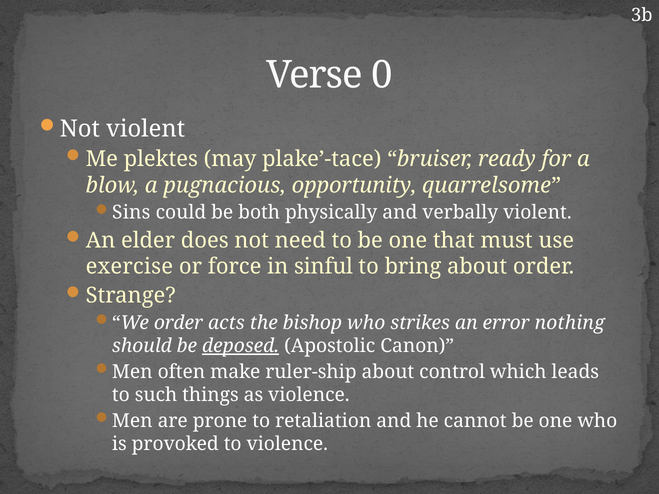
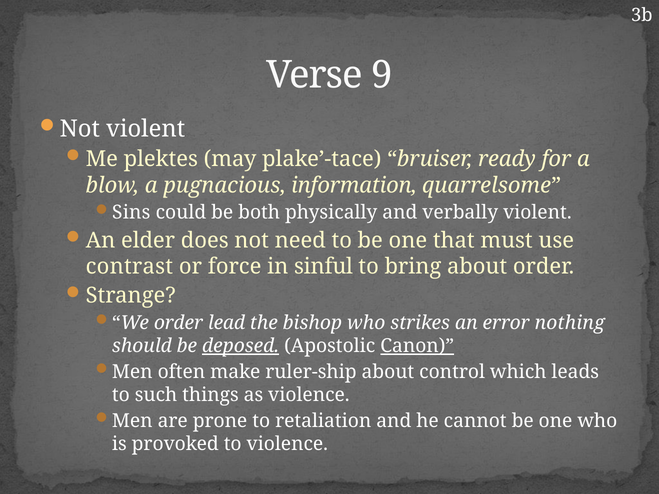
0: 0 -> 9 (382, 75)
opportunity: opportunity -> information (354, 185)
exercise: exercise -> contrast (129, 267)
acts: acts -> lead (227, 323)
Canon underline: none -> present (417, 346)
